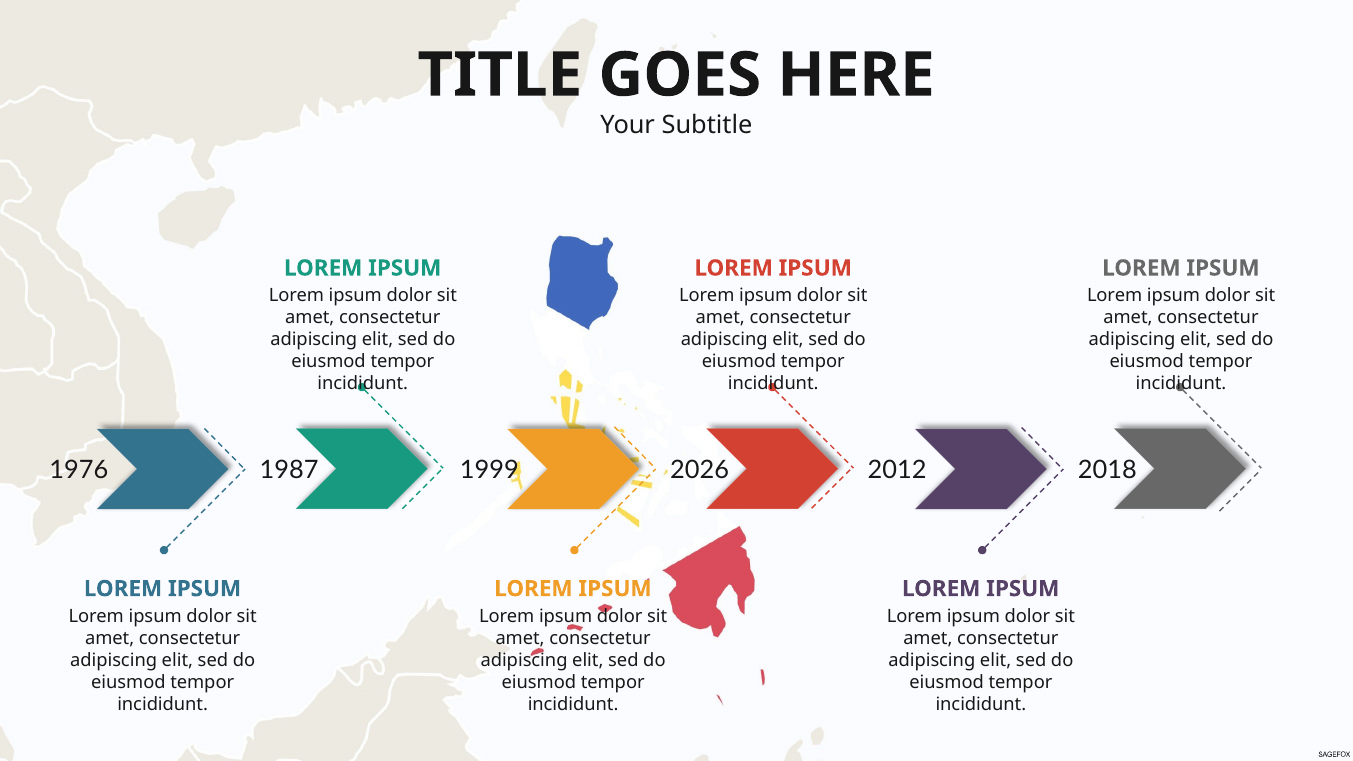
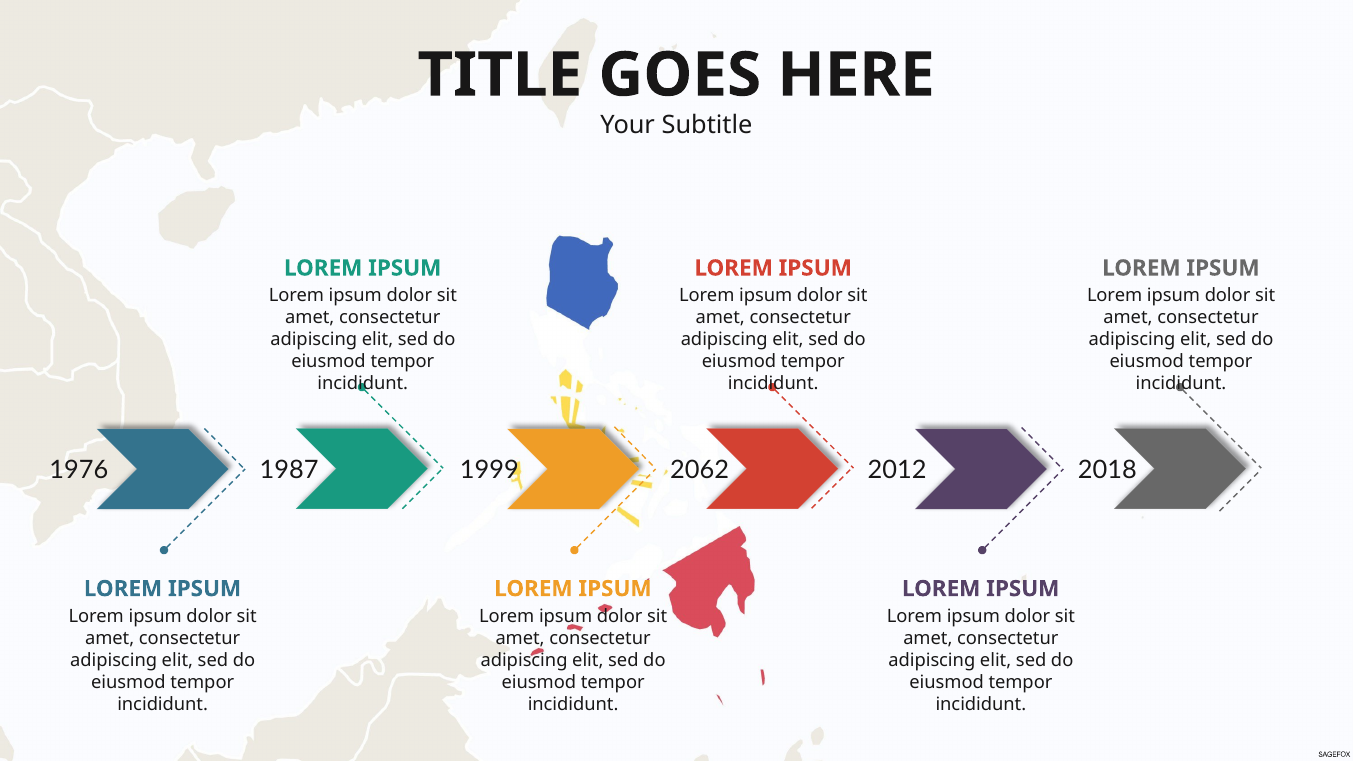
2026: 2026 -> 2062 (700, 470)
